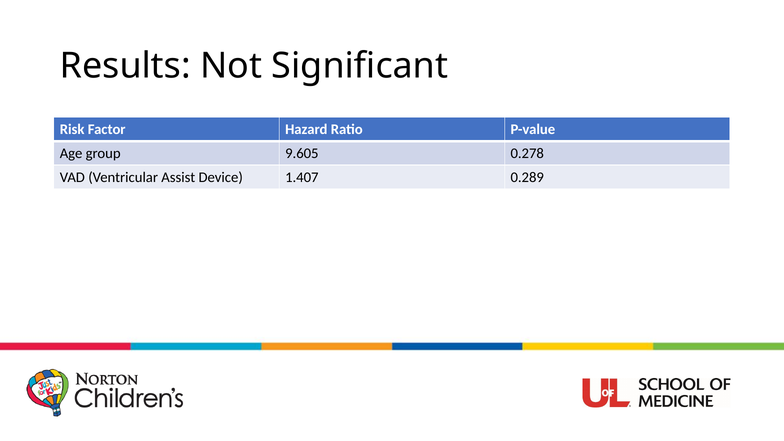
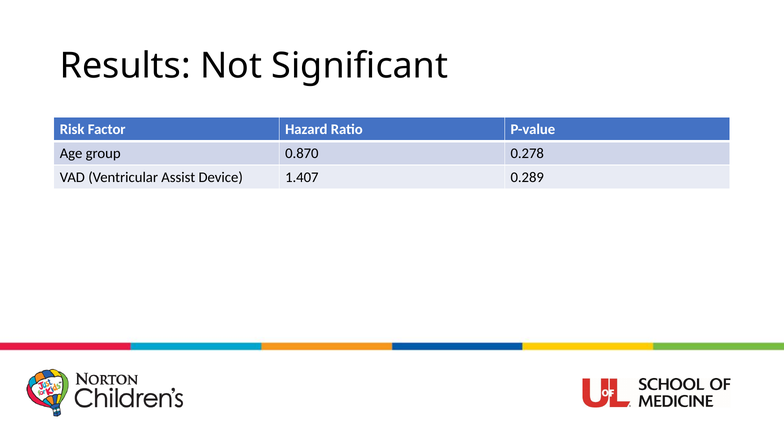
9.605: 9.605 -> 0.870 (302, 153)
